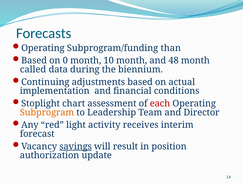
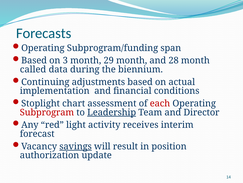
than: than -> span (171, 48)
0: 0 -> 3 (65, 60)
10: 10 -> 29 (109, 60)
48: 48 -> 28 (174, 60)
Subprogram colour: orange -> red (47, 112)
Leadership underline: none -> present (112, 112)
